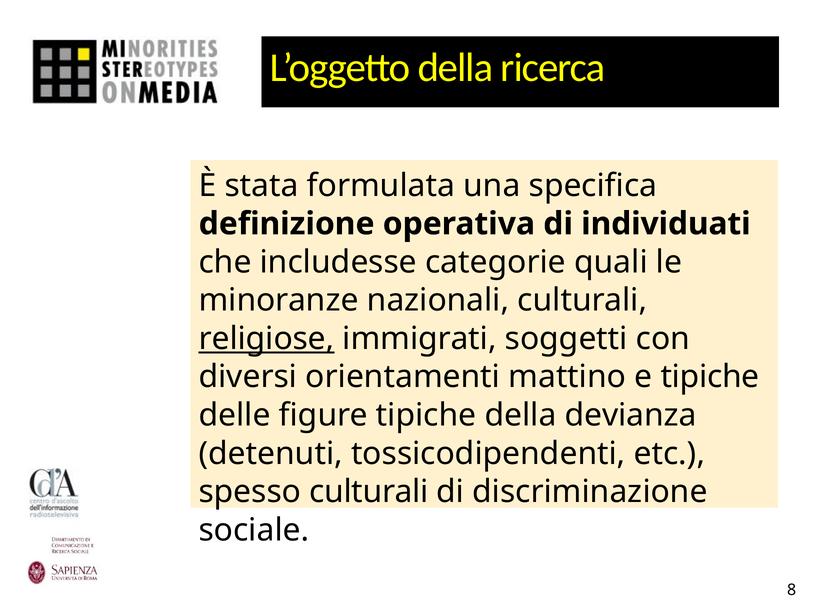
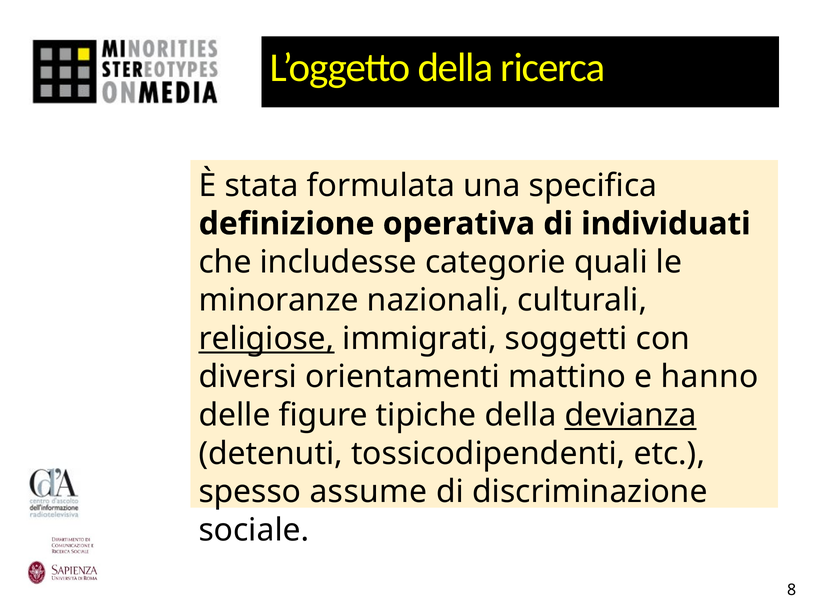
e tipiche: tipiche -> hanno (710, 377)
devianza underline: none -> present (631, 415)
spesso culturali: culturali -> assume (369, 492)
